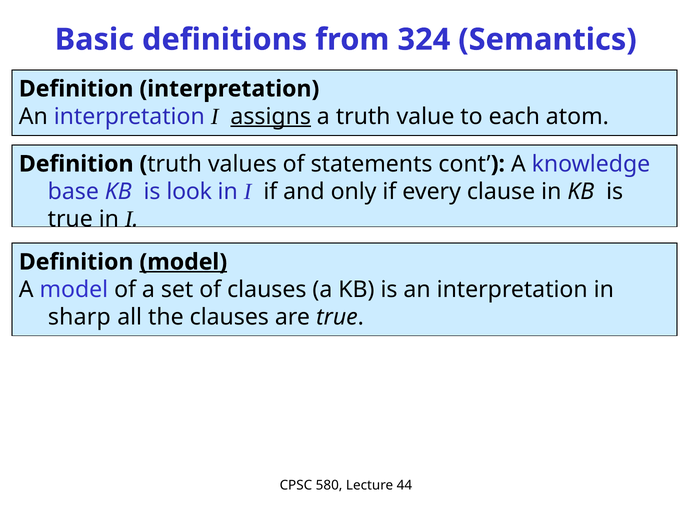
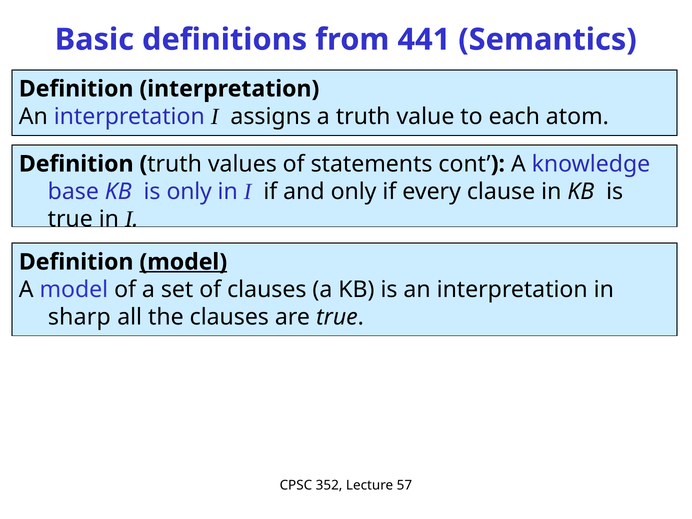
324: 324 -> 441 (424, 40)
assigns underline: present -> none (271, 117)
is look: look -> only (189, 192)
580: 580 -> 352 (329, 485)
44: 44 -> 57 (404, 485)
